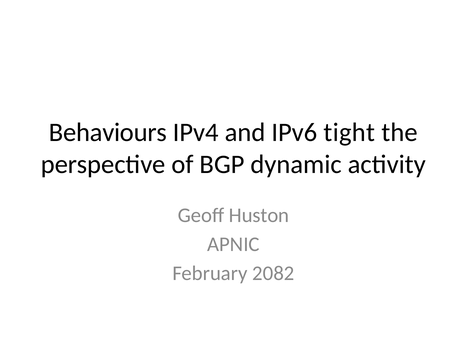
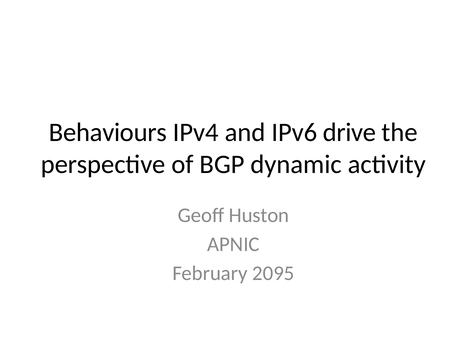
tight: tight -> drive (349, 132)
2082: 2082 -> 2095 (273, 273)
